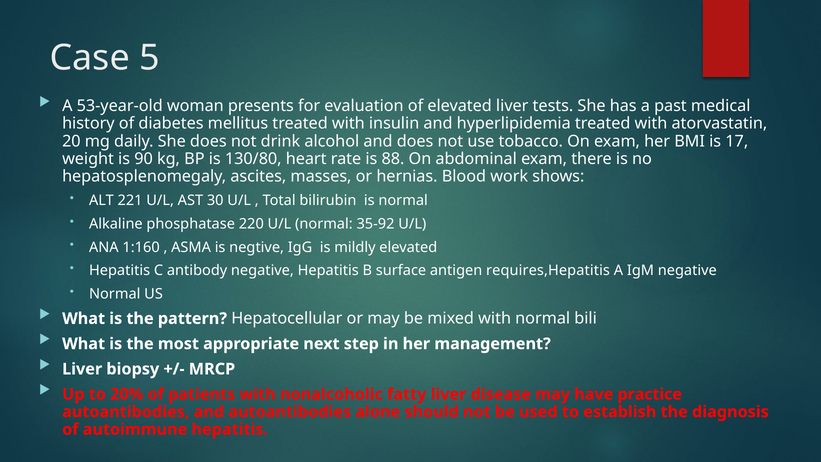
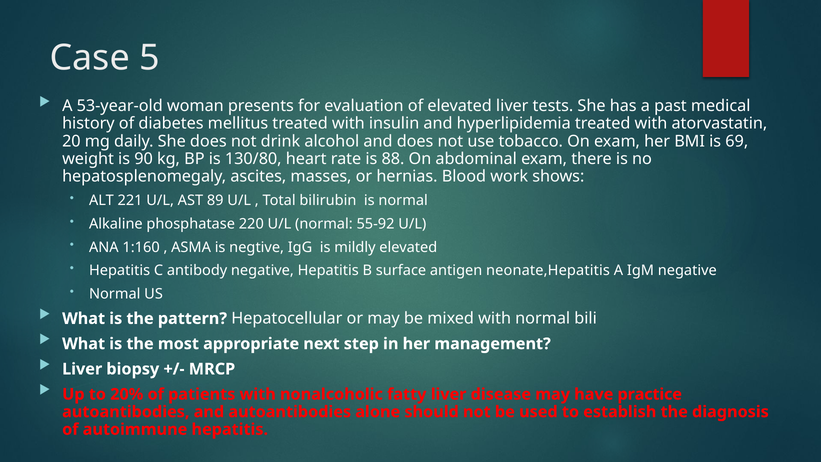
17: 17 -> 69 (737, 141)
30: 30 -> 89 (215, 200)
35-92: 35-92 -> 55-92 (376, 224)
requires,Hepatitis: requires,Hepatitis -> neonate,Hepatitis (548, 271)
